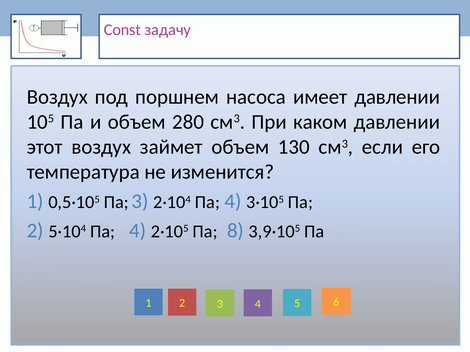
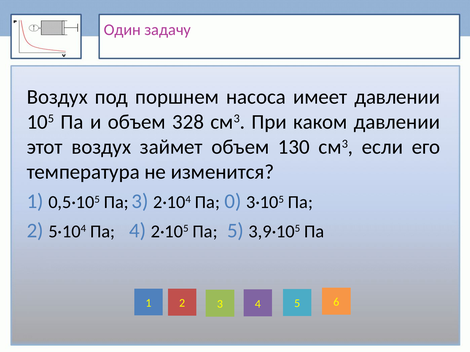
Const: Const -> Один (122, 30)
280: 280 -> 328 (188, 122)
2·104 Па 4: 4 -> 0 (233, 202)
2·105 Па 8: 8 -> 5 (235, 231)
